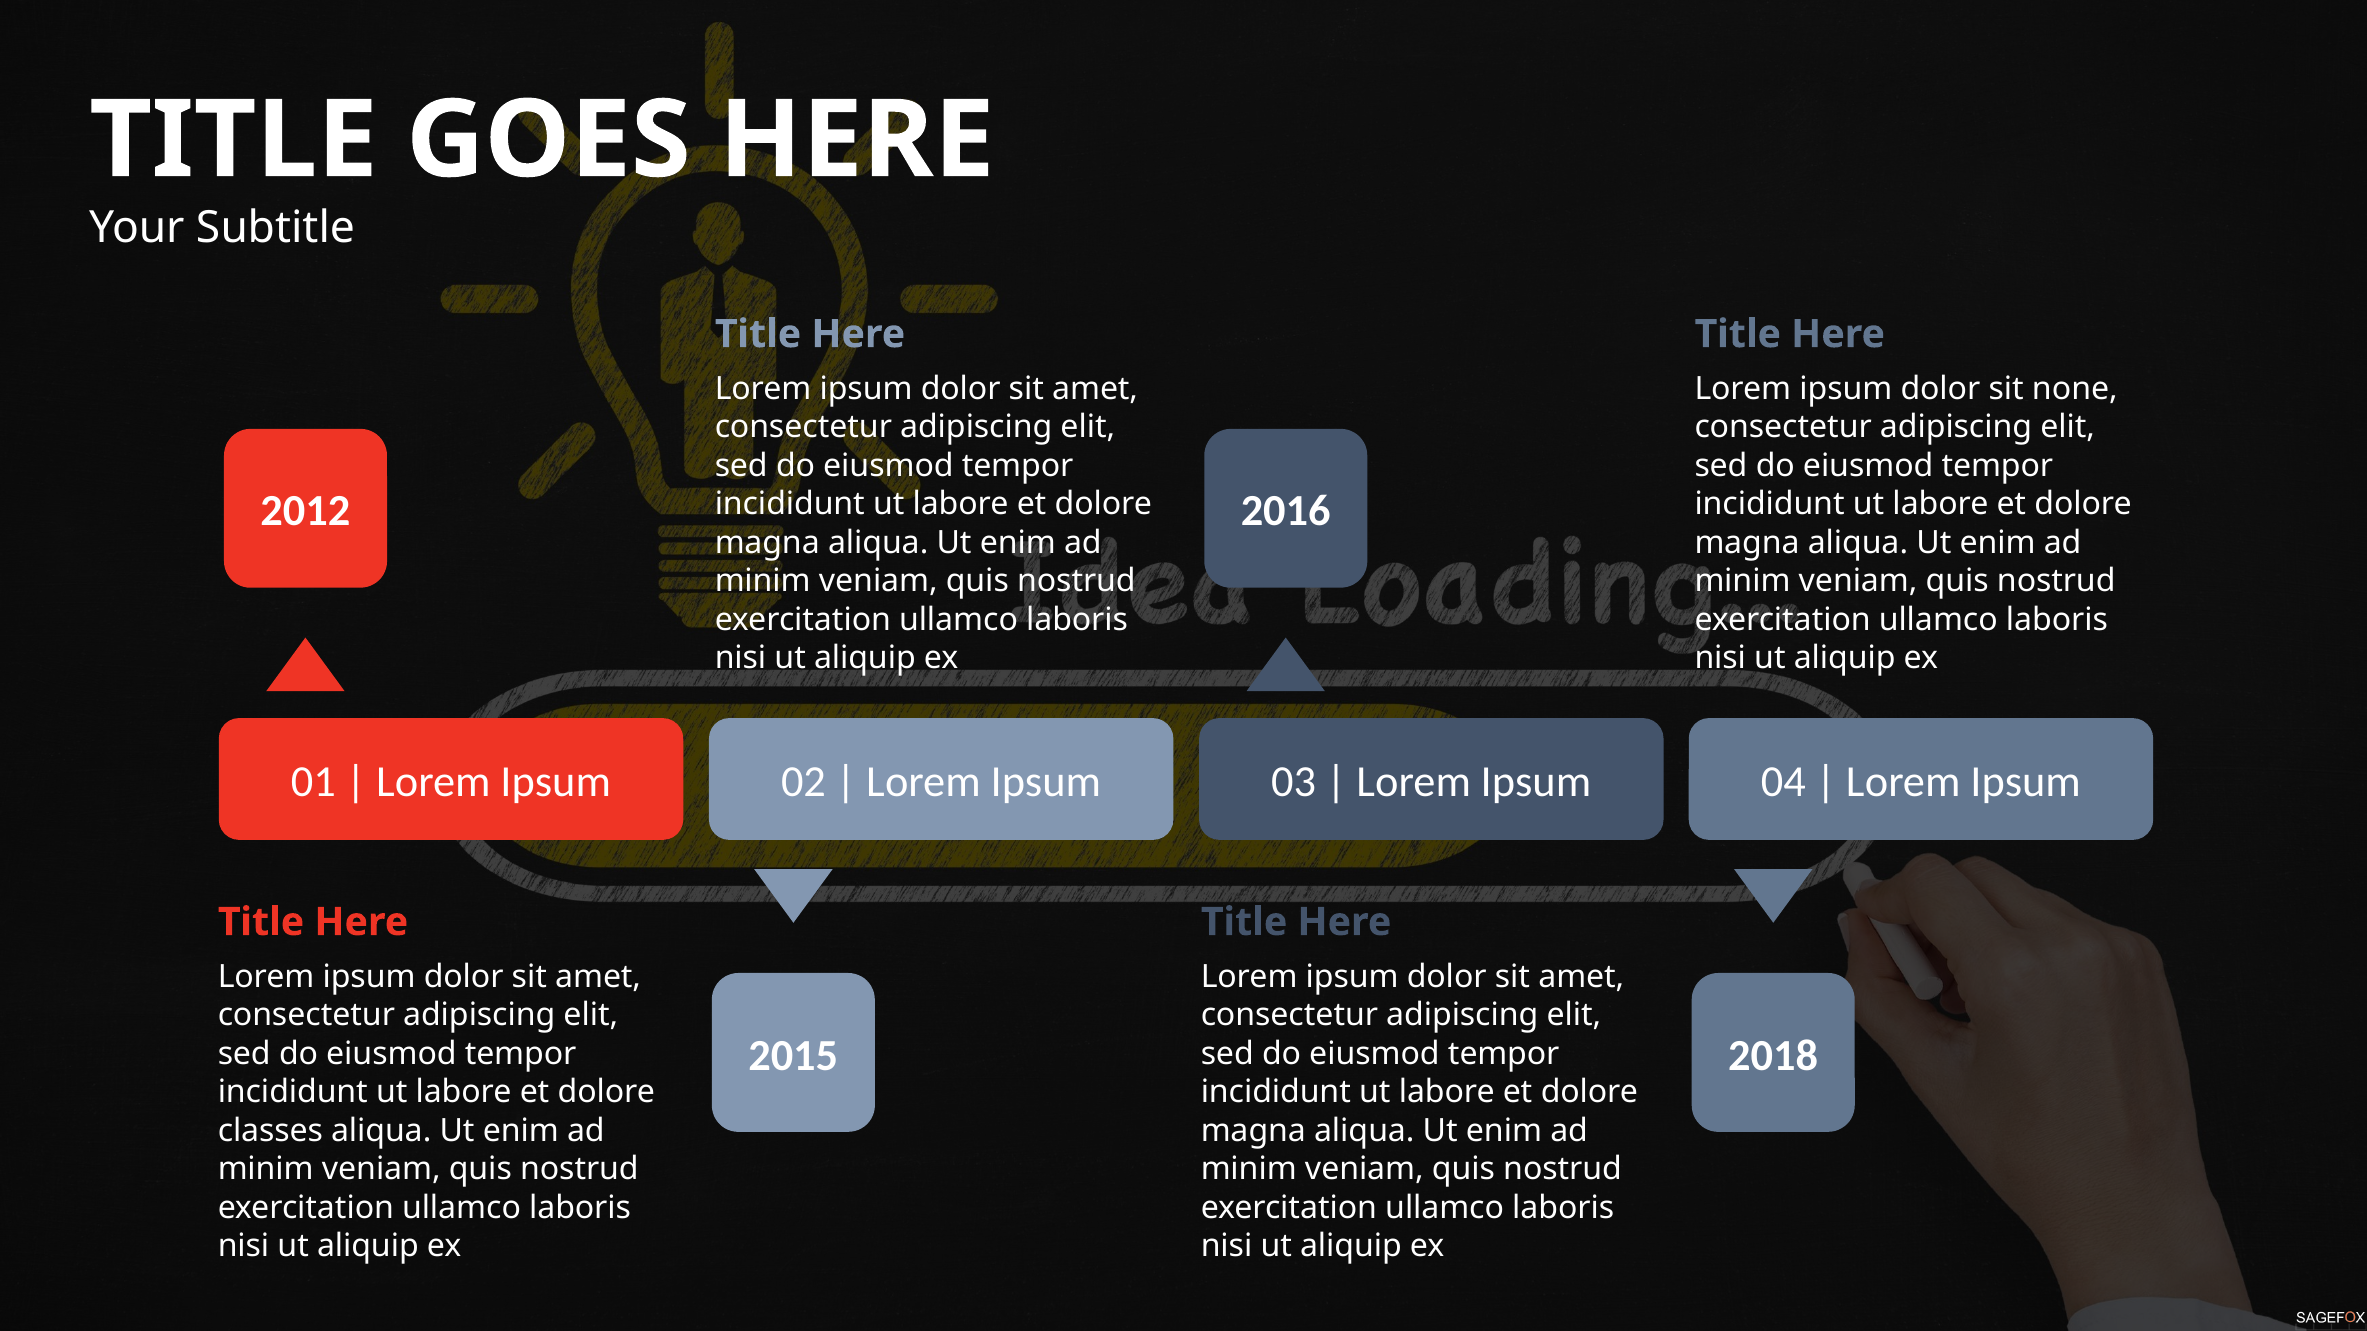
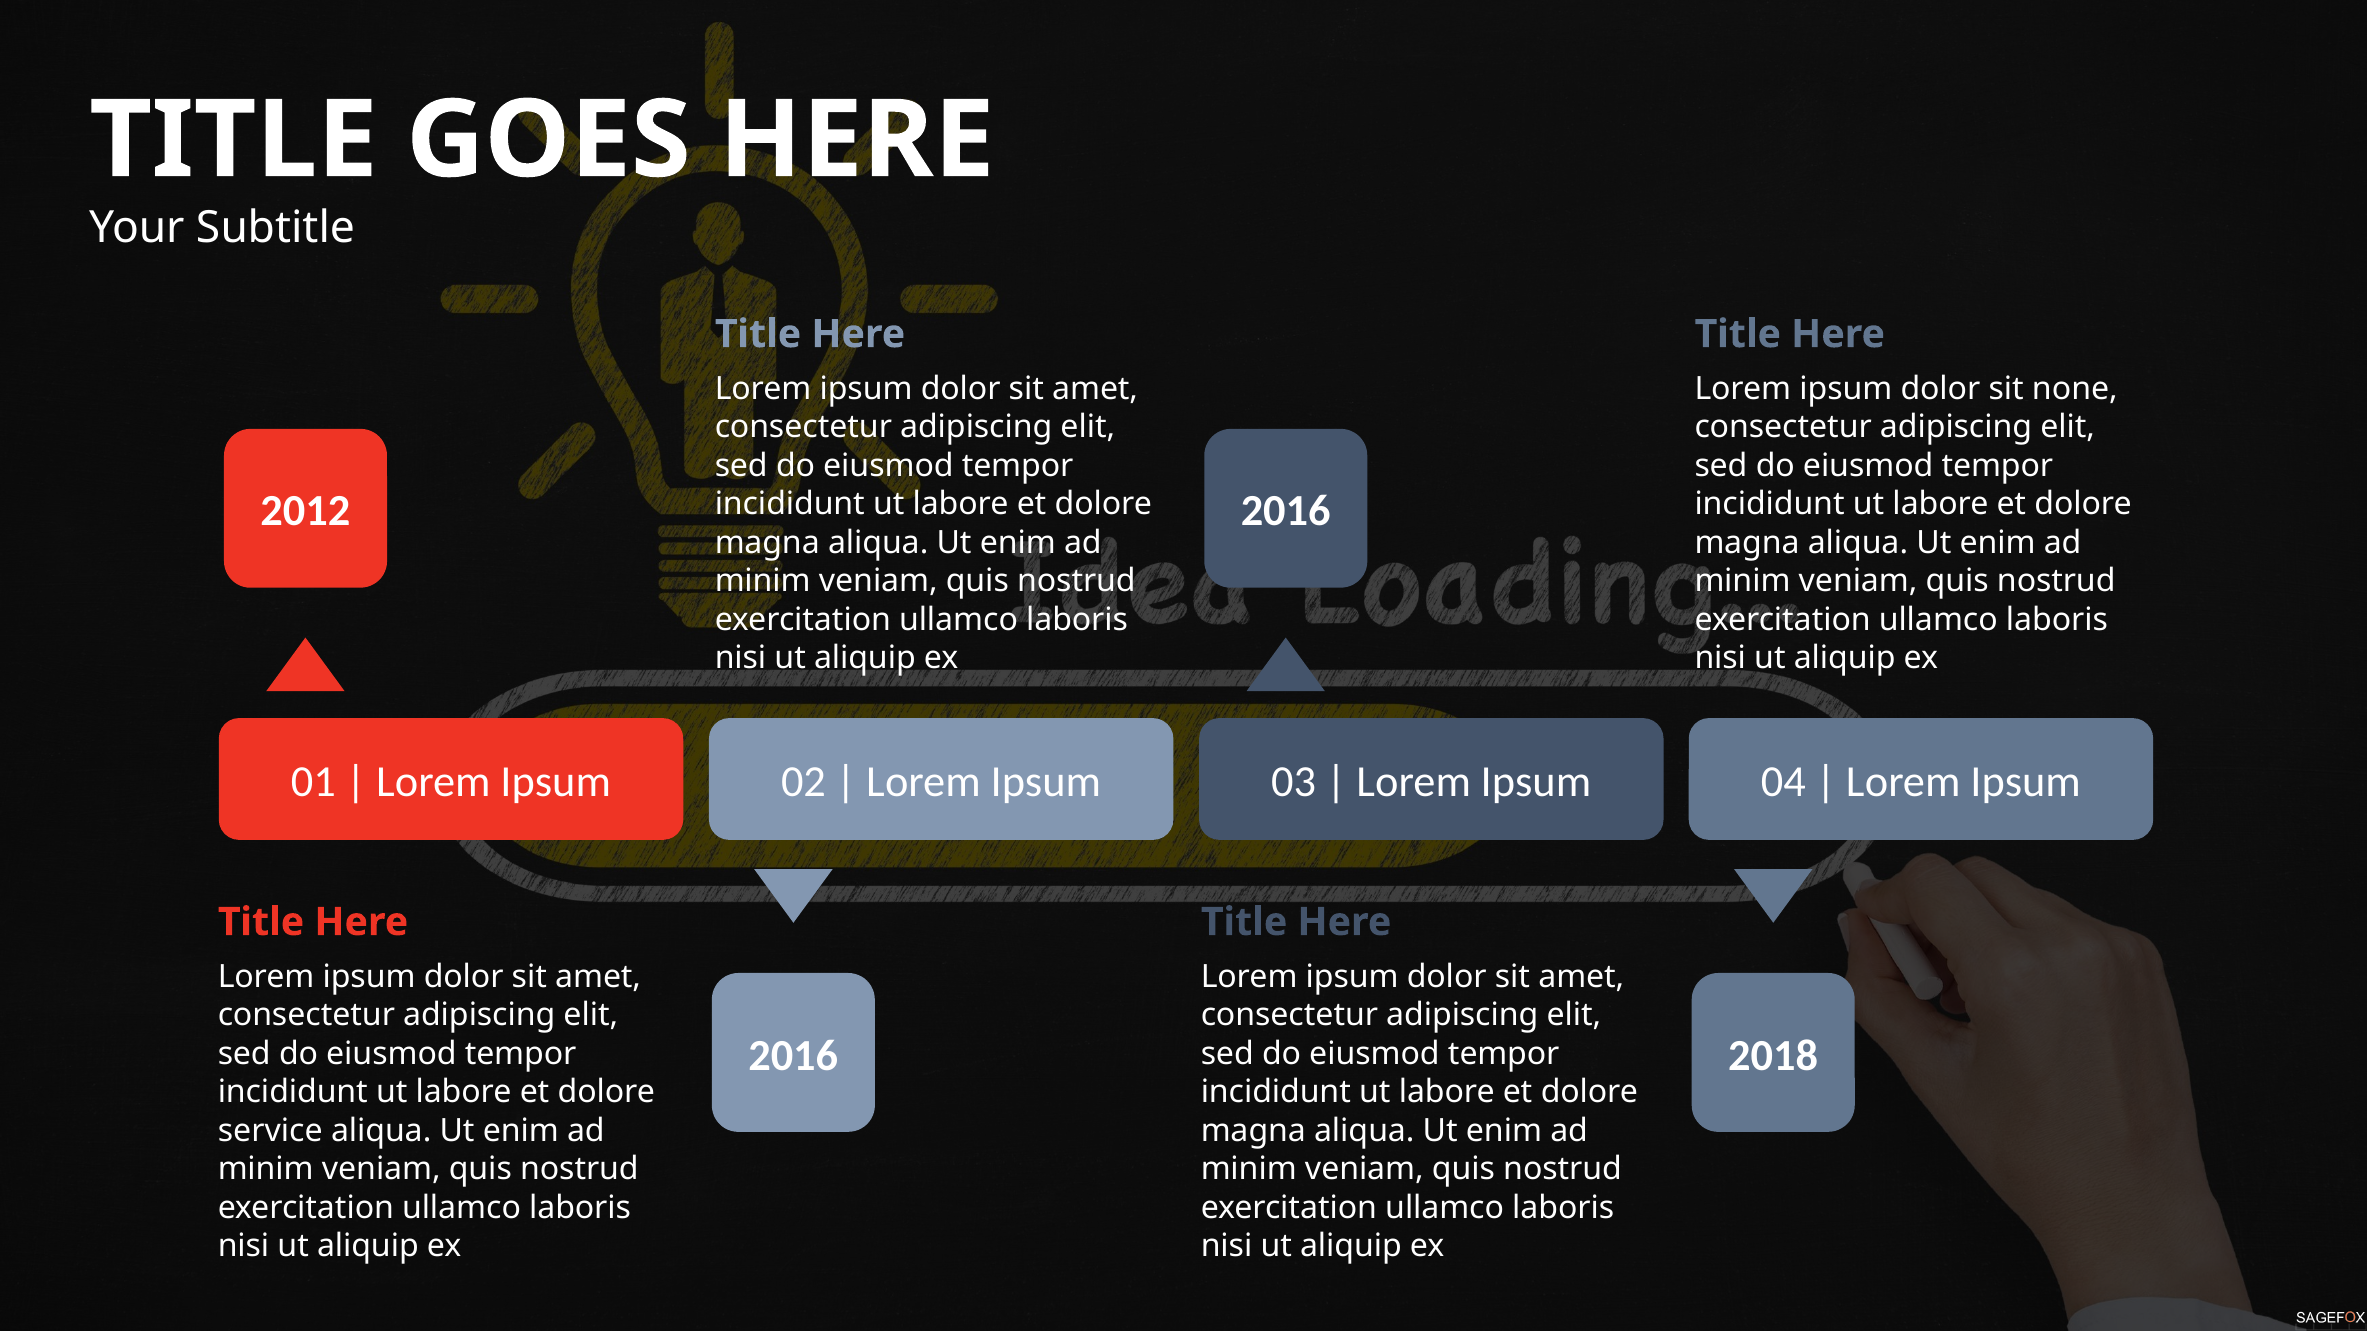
2015: 2015 -> 2016 (793, 1056)
classes: classes -> service (270, 1131)
